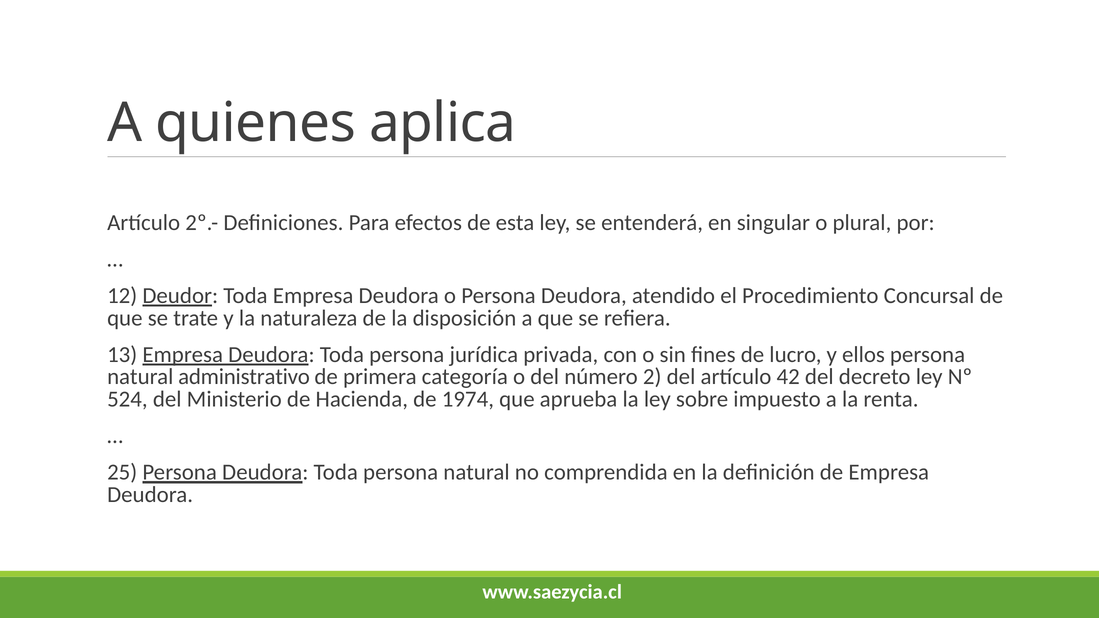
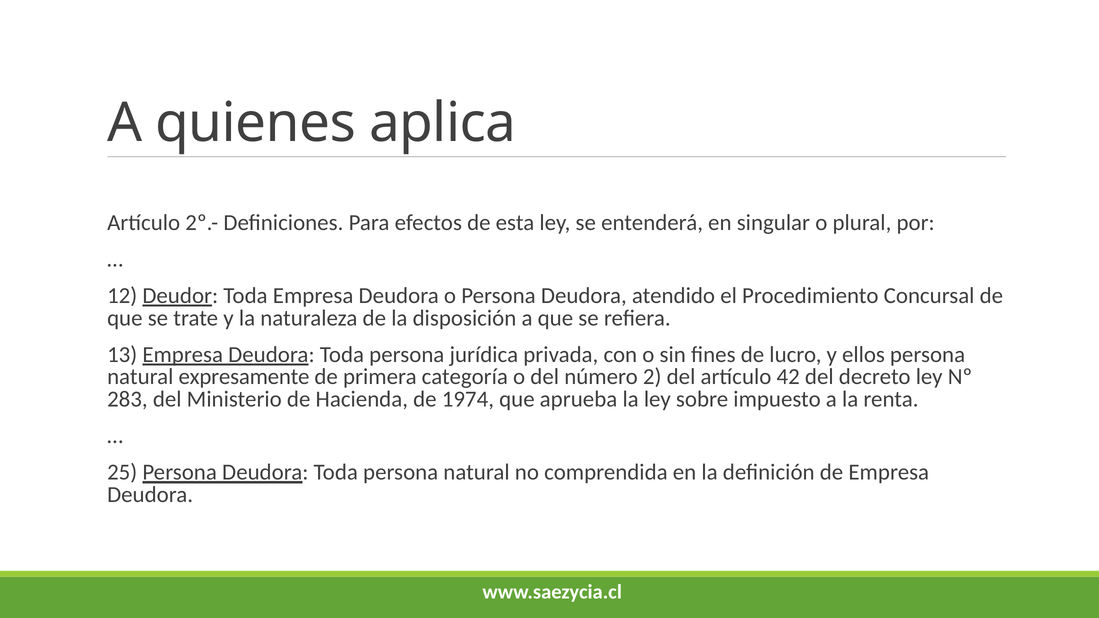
administrativo: administrativo -> expresamente (244, 377)
524: 524 -> 283 (127, 399)
